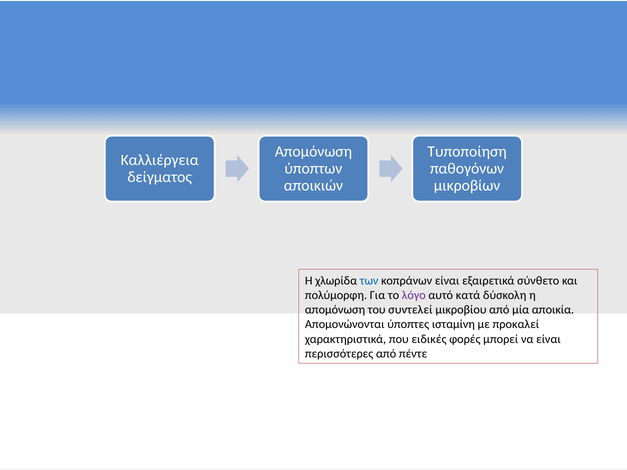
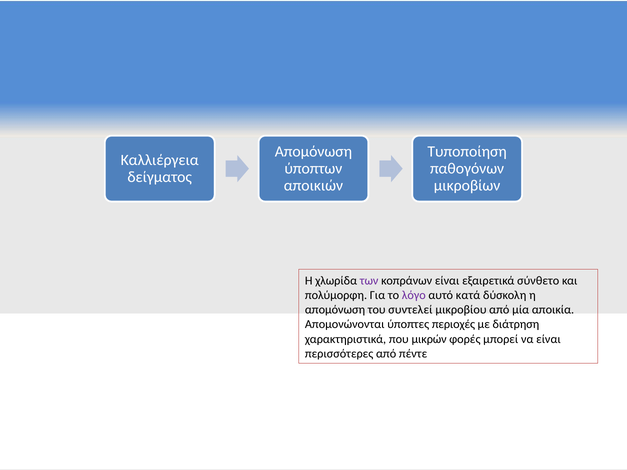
των colour: blue -> purple (369, 281)
ισταμίνη: ισταμίνη -> περιοχές (453, 325)
προκαλεί: προκαλεί -> διάτρηση (516, 325)
ειδικές: ειδικές -> μικρών (429, 339)
